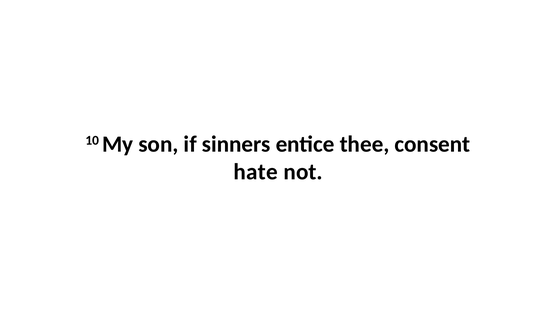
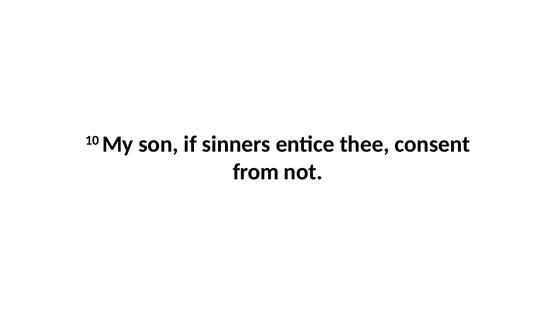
hate: hate -> from (256, 172)
